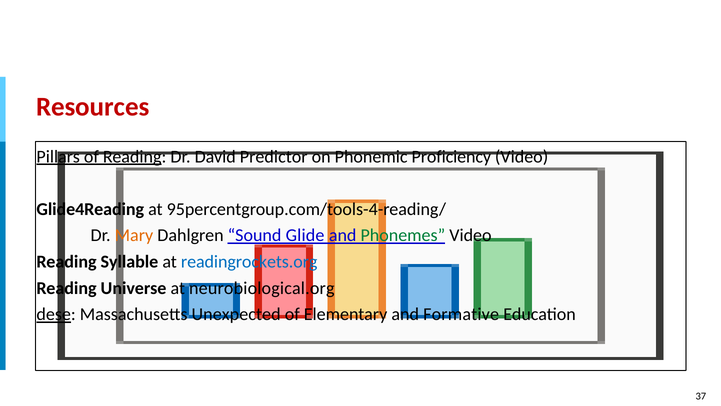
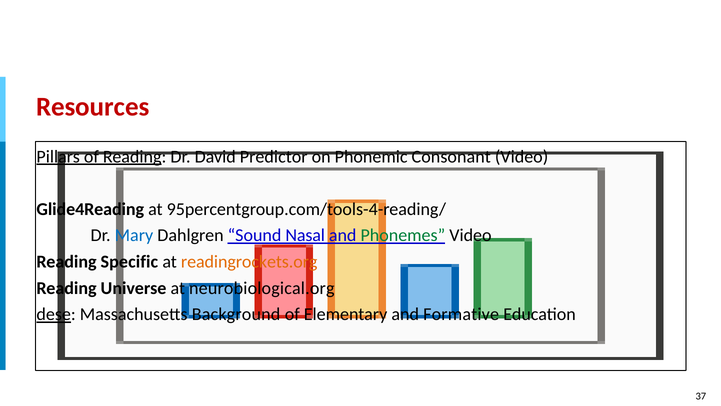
Proficiency: Proficiency -> Consonant (451, 156)
Mary colour: orange -> blue (134, 235)
Glide: Glide -> Nasal (305, 235)
Syllable: Syllable -> Specific (129, 262)
readingrockets.org colour: blue -> orange (249, 262)
Unexpected: Unexpected -> Background (236, 314)
